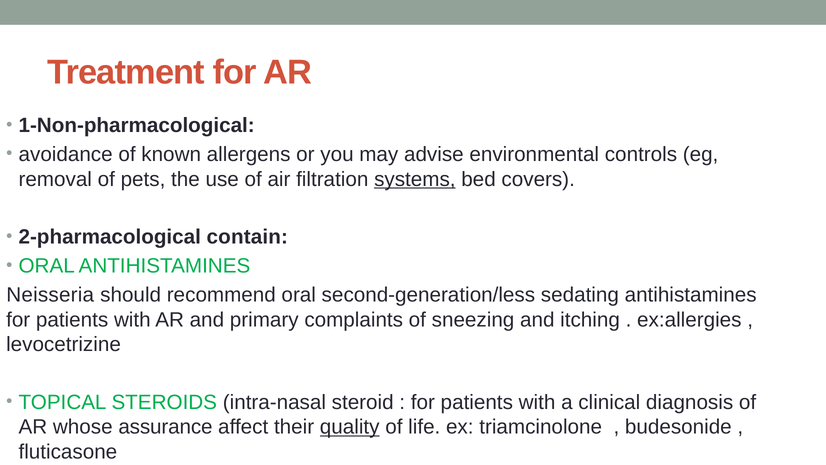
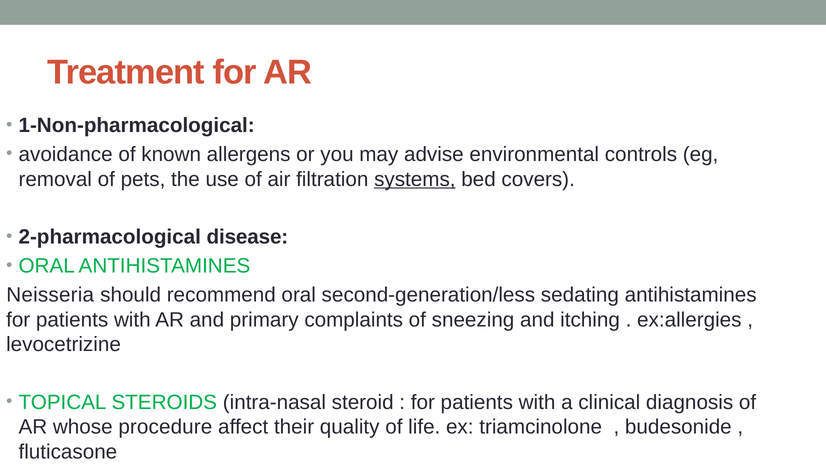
contain: contain -> disease (247, 237)
assurance: assurance -> procedure (165, 427)
quality underline: present -> none (350, 427)
